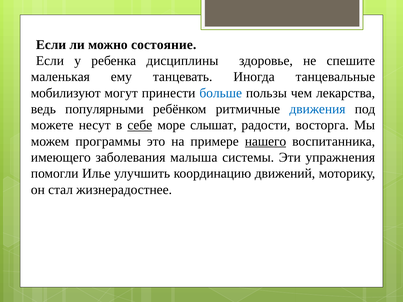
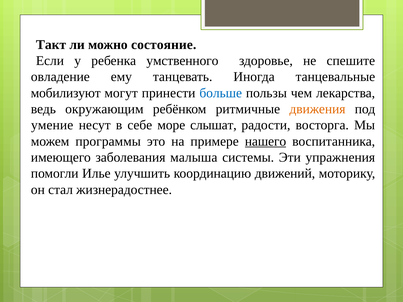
Если: Если -> Такт (51, 45)
дисциплины: дисциплины -> умственного (182, 61)
маленькая: маленькая -> овладение (60, 77)
популярными: популярными -> окружающим (104, 109)
движения colour: blue -> orange (317, 109)
можете: можете -> умение (52, 125)
себе underline: present -> none (140, 125)
